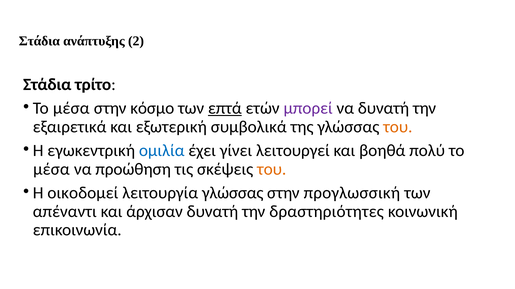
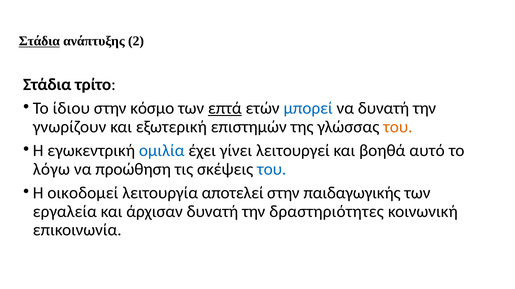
Στάδια underline: none -> present (39, 41)
μέσα: μέσα -> ίδιου (71, 109)
μπορεί colour: purple -> blue (308, 109)
εξαιρετικά: εξαιρετικά -> γνωρίζουν (70, 127)
συμβολικά: συμβολικά -> επιστημών (249, 127)
πολύ: πολύ -> αυτό (427, 151)
μέσα: μέσα -> λόγω (51, 170)
του colour: orange -> blue (272, 170)
λειτουργία γλώσσας: γλώσσας -> αποτελεί (233, 193)
προγλωσσική: προγλωσσική -> παιδαγωγικής (352, 193)
απέναντι: απέναντι -> εργαλεία (65, 212)
